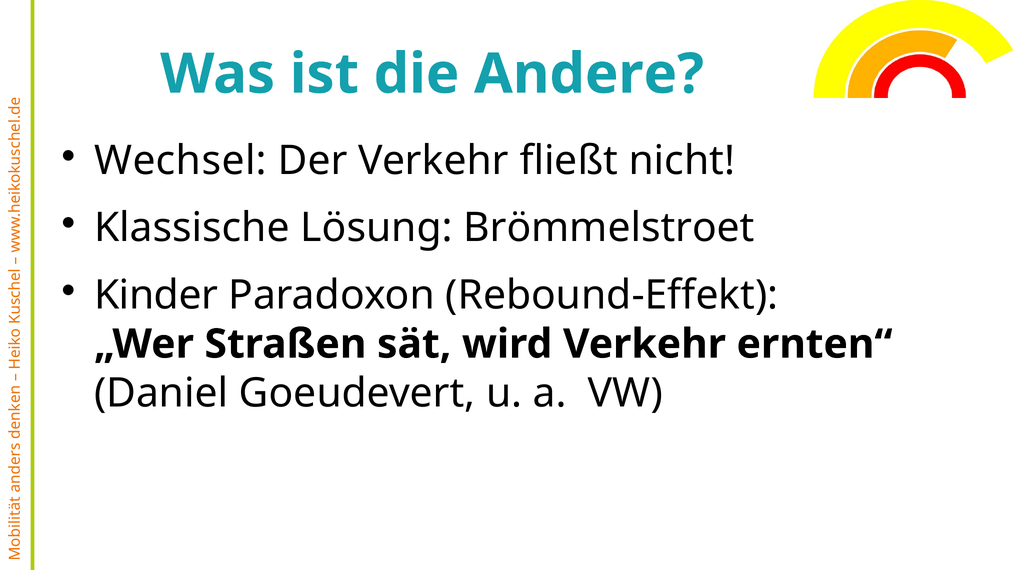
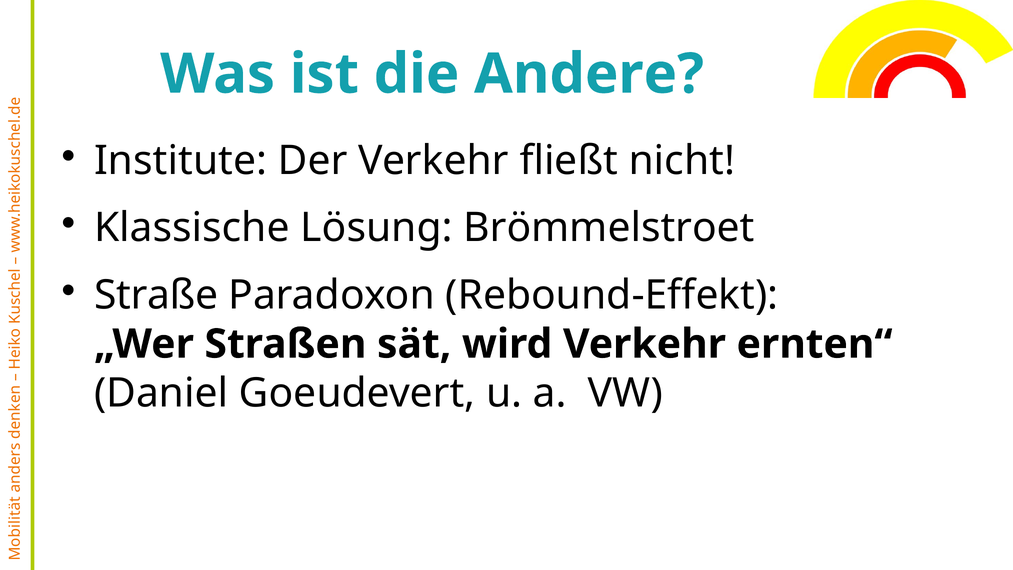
Wechsel: Wechsel -> Institute (181, 161)
Kinder: Kinder -> Straße (156, 295)
